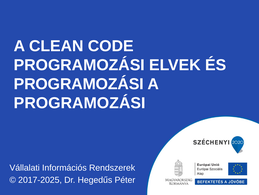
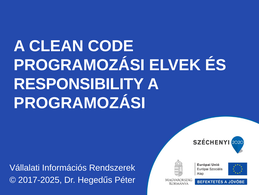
PROGRAMOZÁSI: PROGRAMOZÁSI -> RESPONSIBILITY (79, 84)
